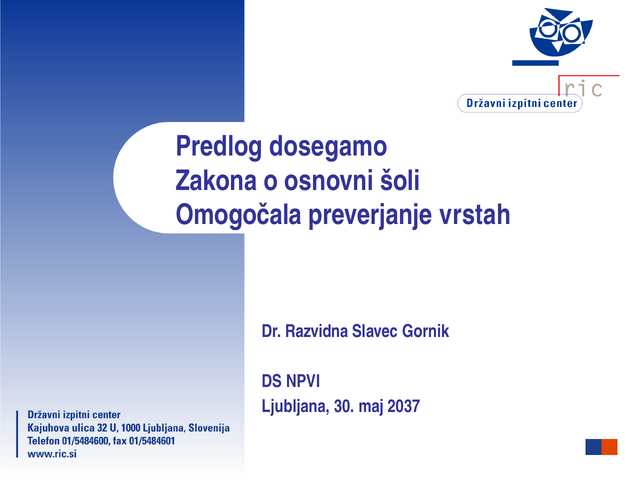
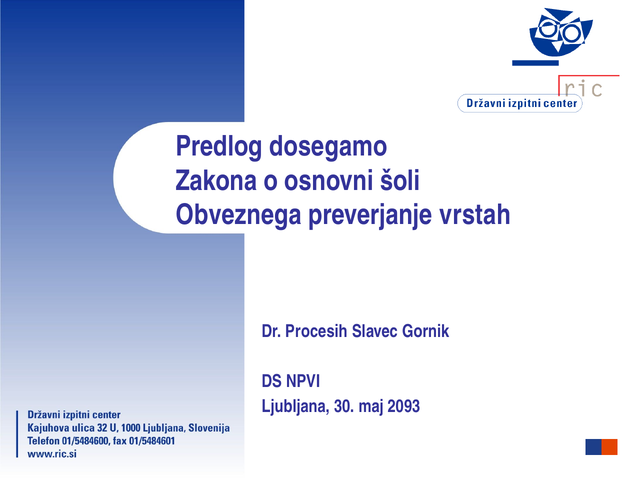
Omogočala: Omogočala -> Obveznega (239, 215)
Razvidna: Razvidna -> Procesih (317, 332)
2037: 2037 -> 2093 (404, 407)
